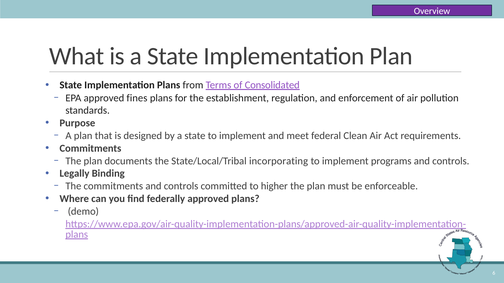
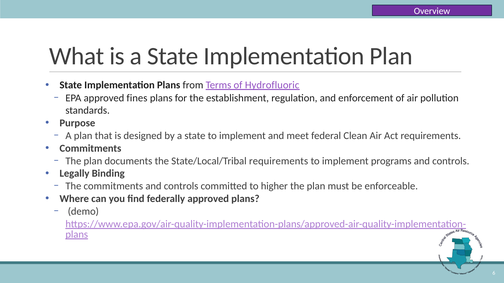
Consolidated: Consolidated -> Hydrofluoric (272, 85)
State/Local/Tribal incorporating: incorporating -> requirements (279, 161)
